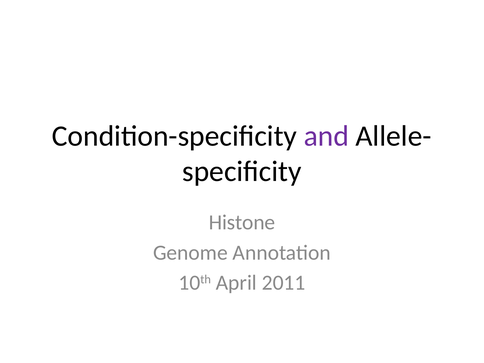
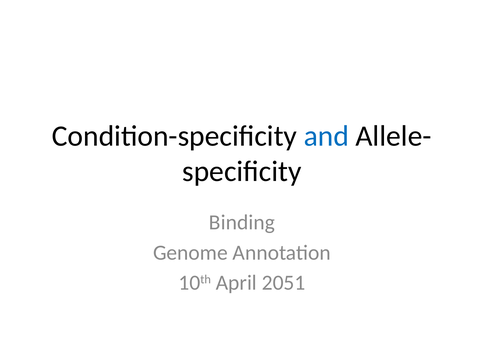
and colour: purple -> blue (326, 136)
Histone: Histone -> Binding (242, 223)
2011: 2011 -> 2051 (284, 283)
